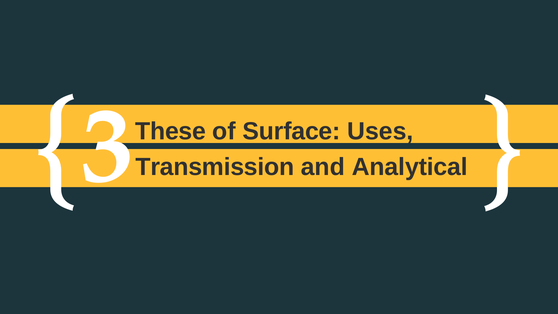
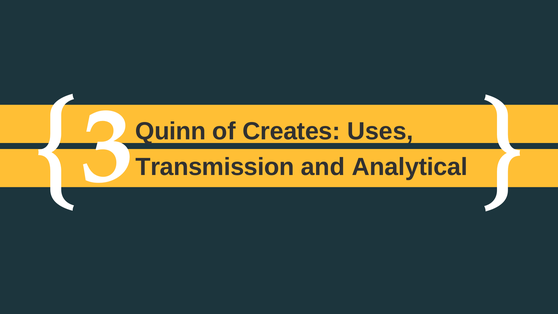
These: These -> Quinn (171, 131)
Surface: Surface -> Creates (292, 131)
